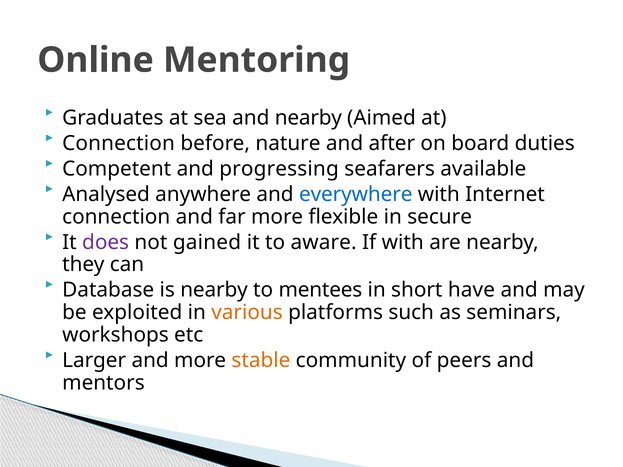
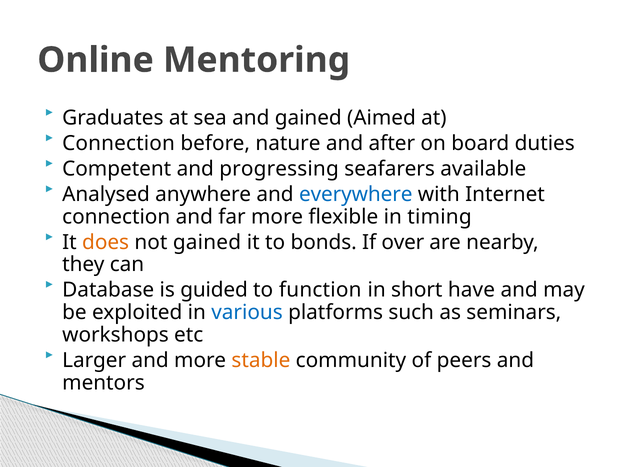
and nearby: nearby -> gained (308, 118)
secure: secure -> timing (440, 217)
does colour: purple -> orange (106, 242)
aware: aware -> bonds (324, 242)
If with: with -> over (403, 242)
is nearby: nearby -> guided (214, 290)
mentees: mentees -> function (320, 290)
various colour: orange -> blue (247, 313)
